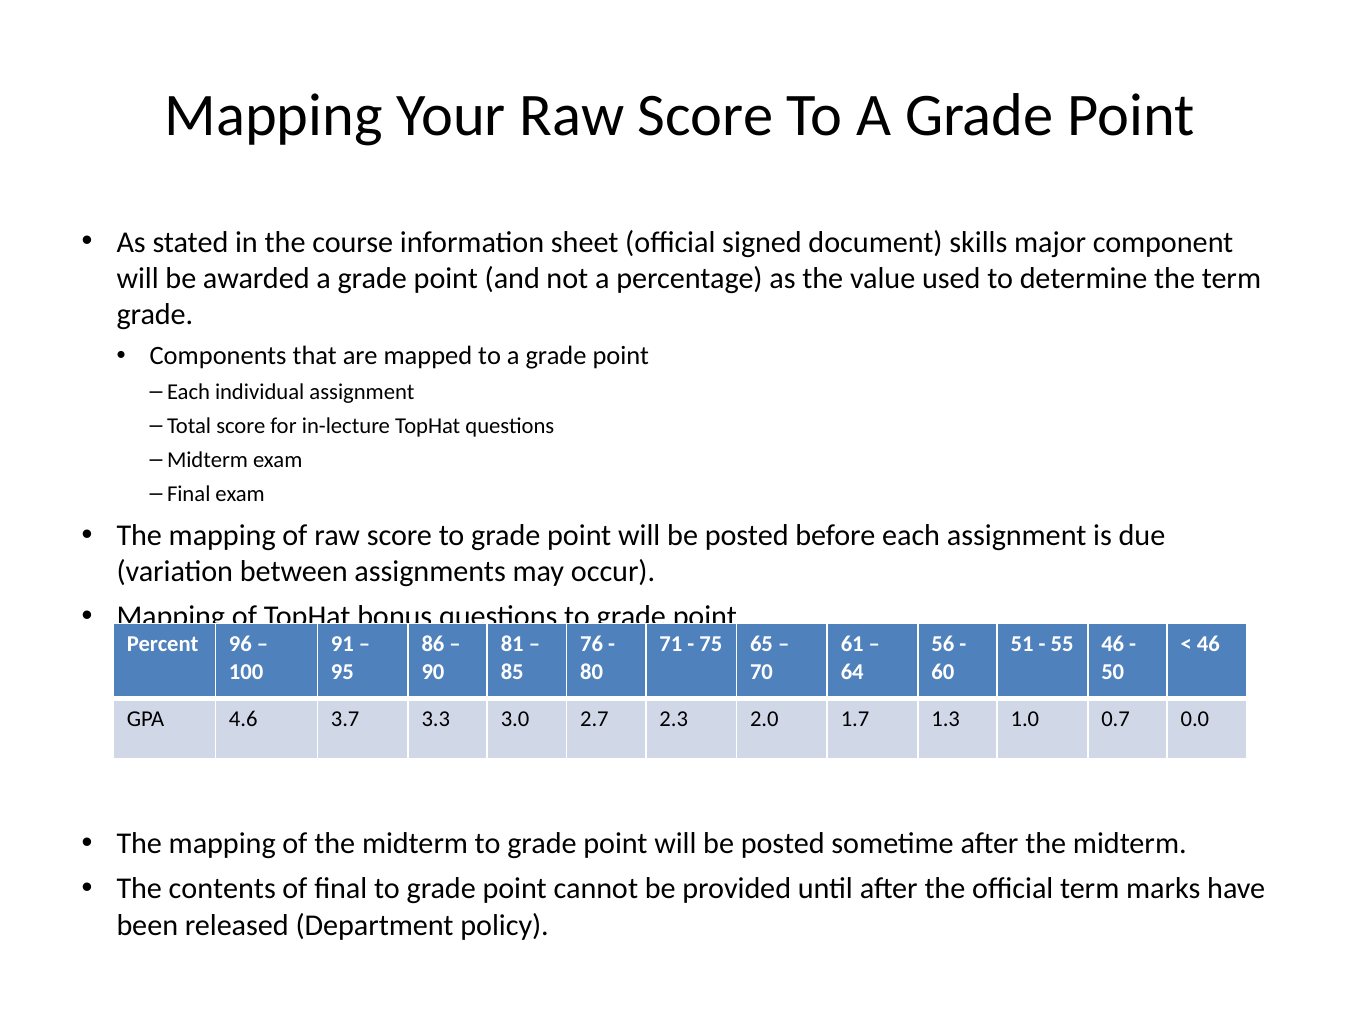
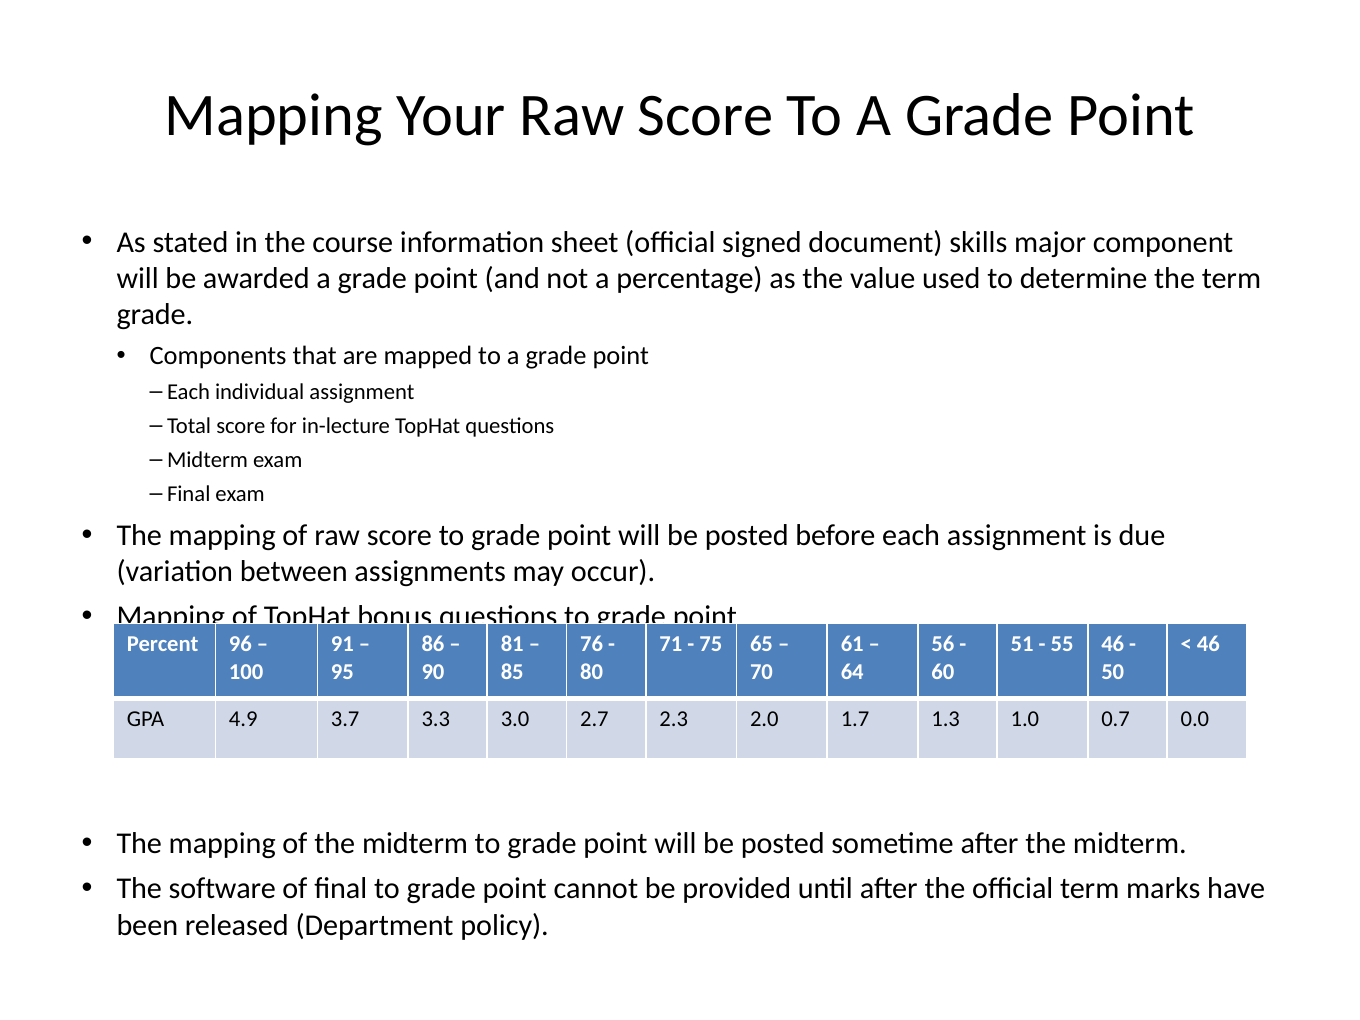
4.6: 4.6 -> 4.9 (243, 719)
contents: contents -> software (222, 889)
